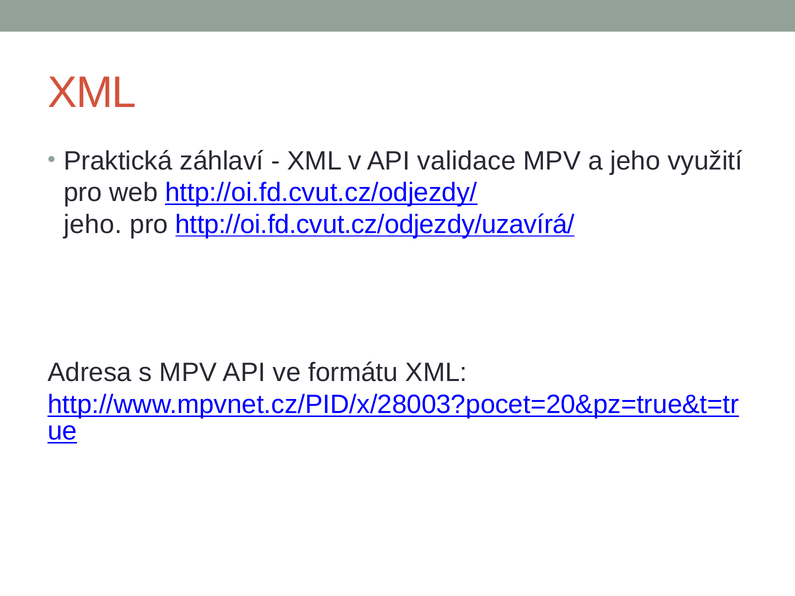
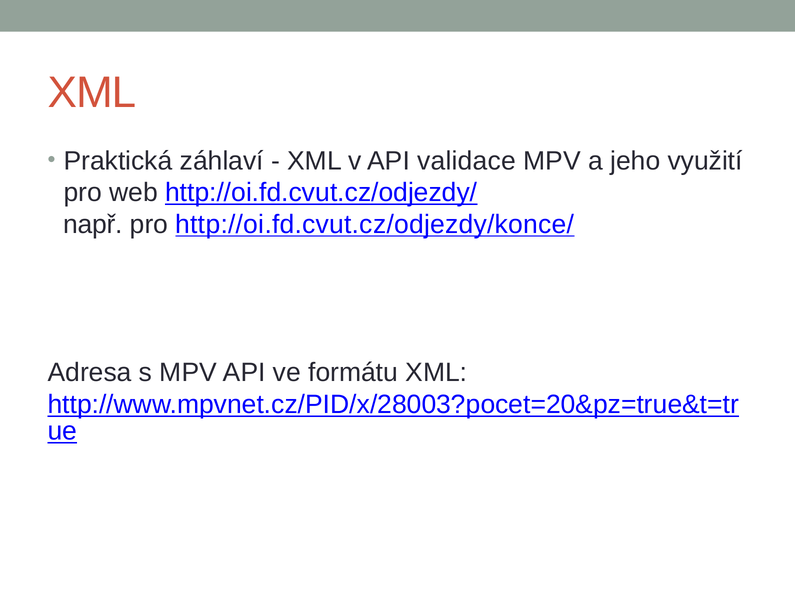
jeho: jeho -> např (93, 224)
http://oi.fd.cvut.cz/odjezdy/uzavírá/: http://oi.fd.cvut.cz/odjezdy/uzavírá/ -> http://oi.fd.cvut.cz/odjezdy/konce/ (375, 224)
